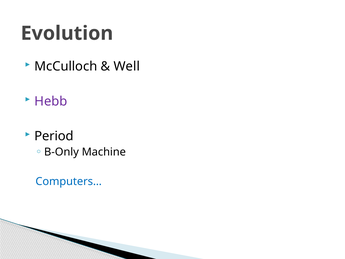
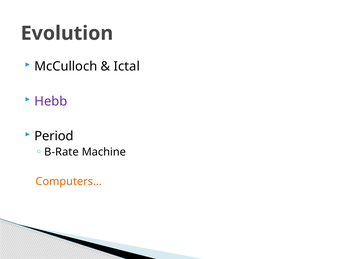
Well: Well -> Ictal (127, 66)
B-Only: B-Only -> B-Rate (61, 152)
Computers… colour: blue -> orange (69, 181)
